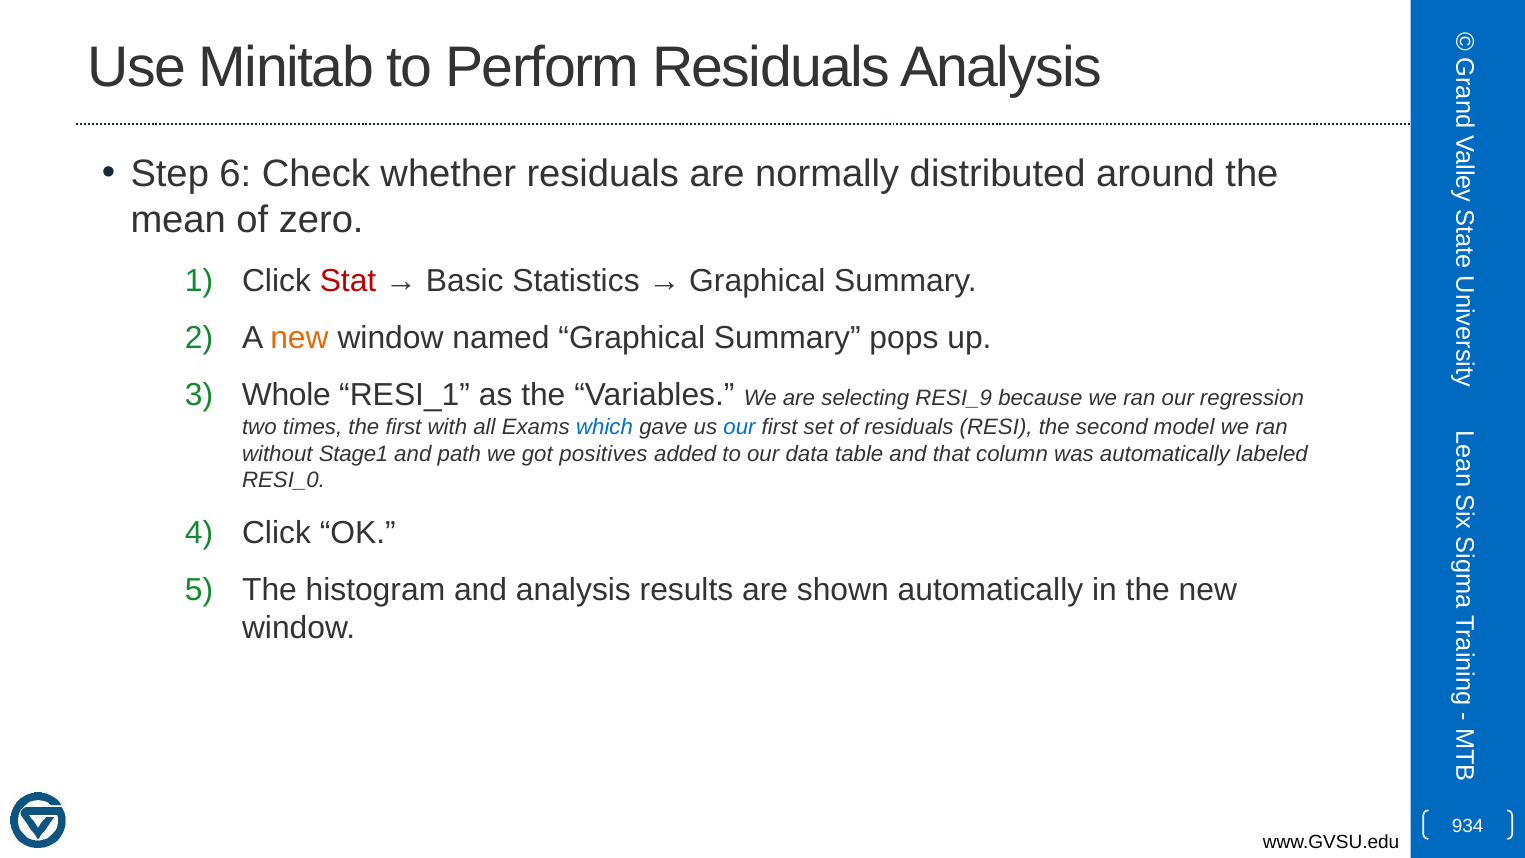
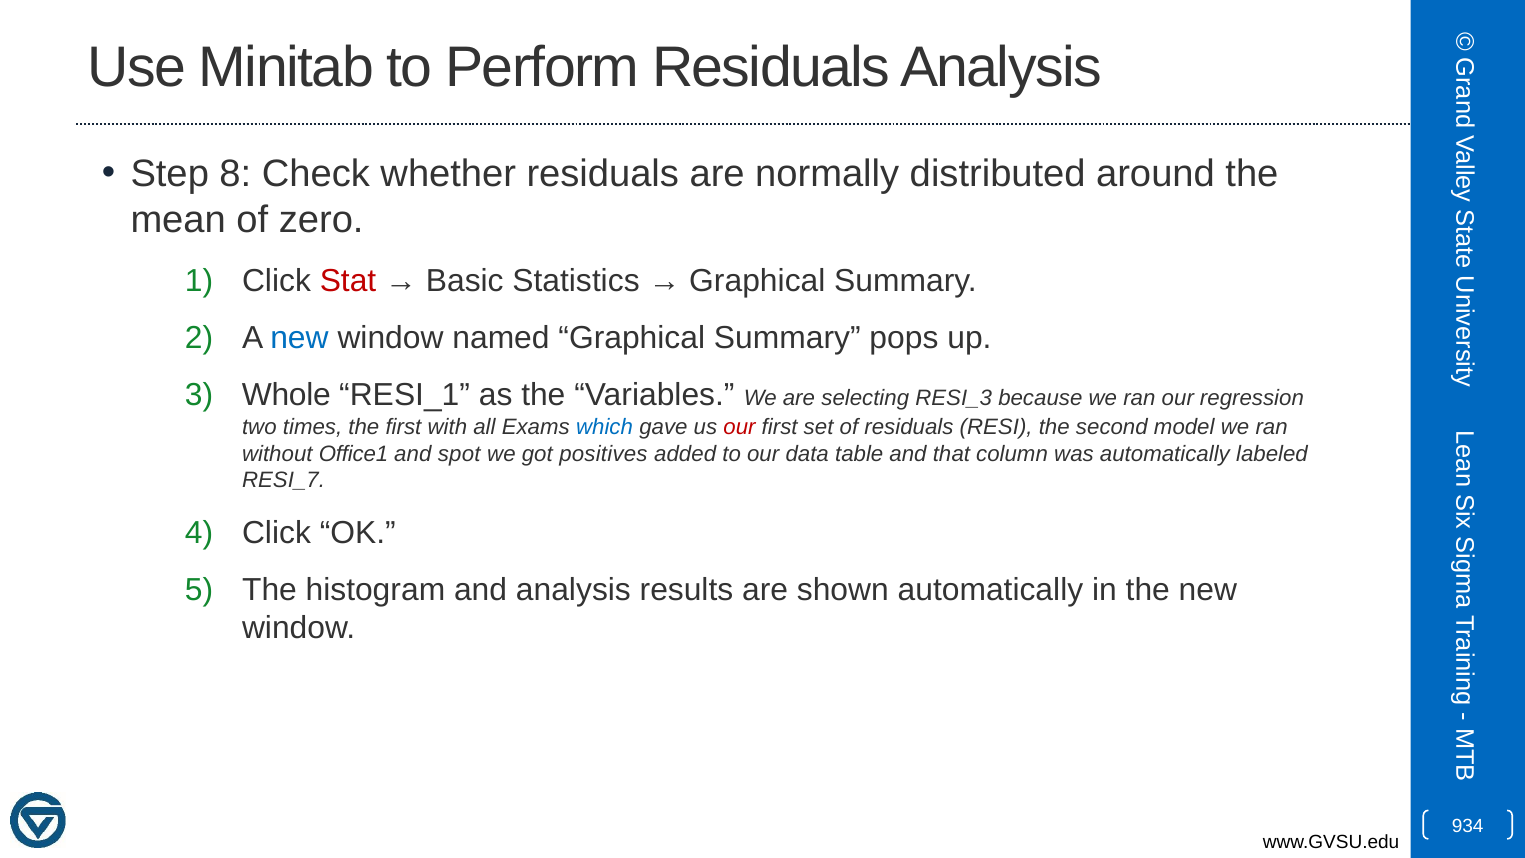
6: 6 -> 8 (235, 174)
new colour: orange -> blue (299, 338)
RESI_9: RESI_9 -> RESI_3 (954, 398)
our colour: blue -> red (739, 427)
Stage1: Stage1 -> Office1 (354, 454)
path: path -> spot (459, 454)
RESI_0: RESI_0 -> RESI_7 (284, 480)
